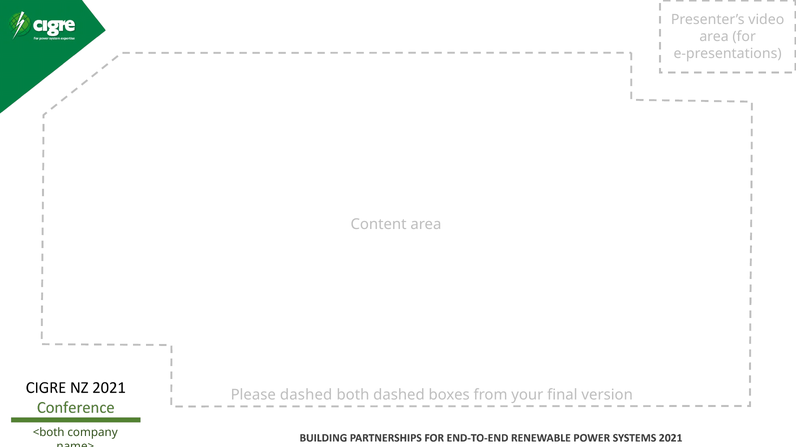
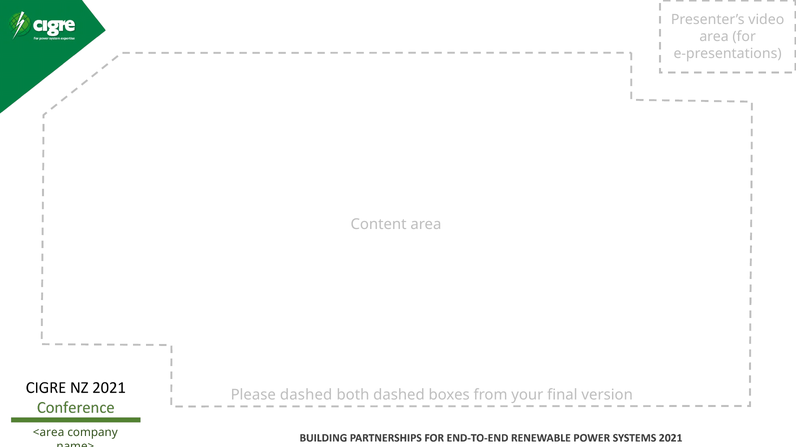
<both: <both -> <area (49, 433)
